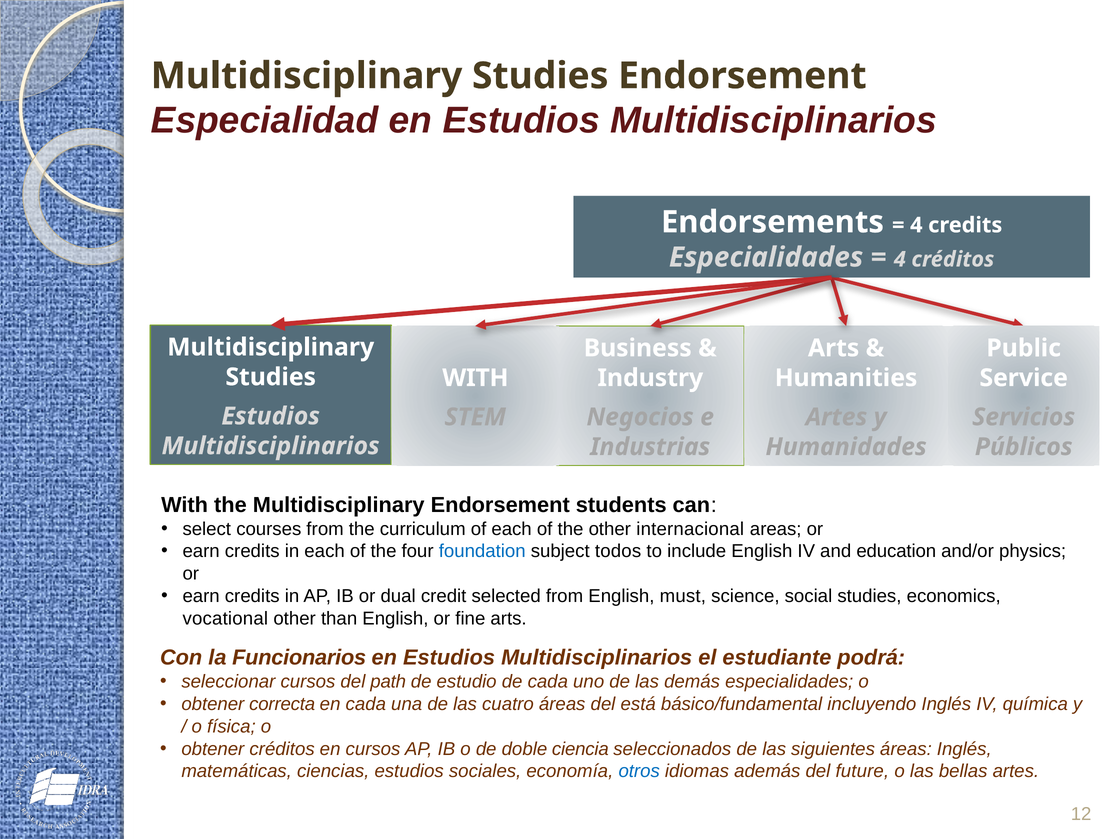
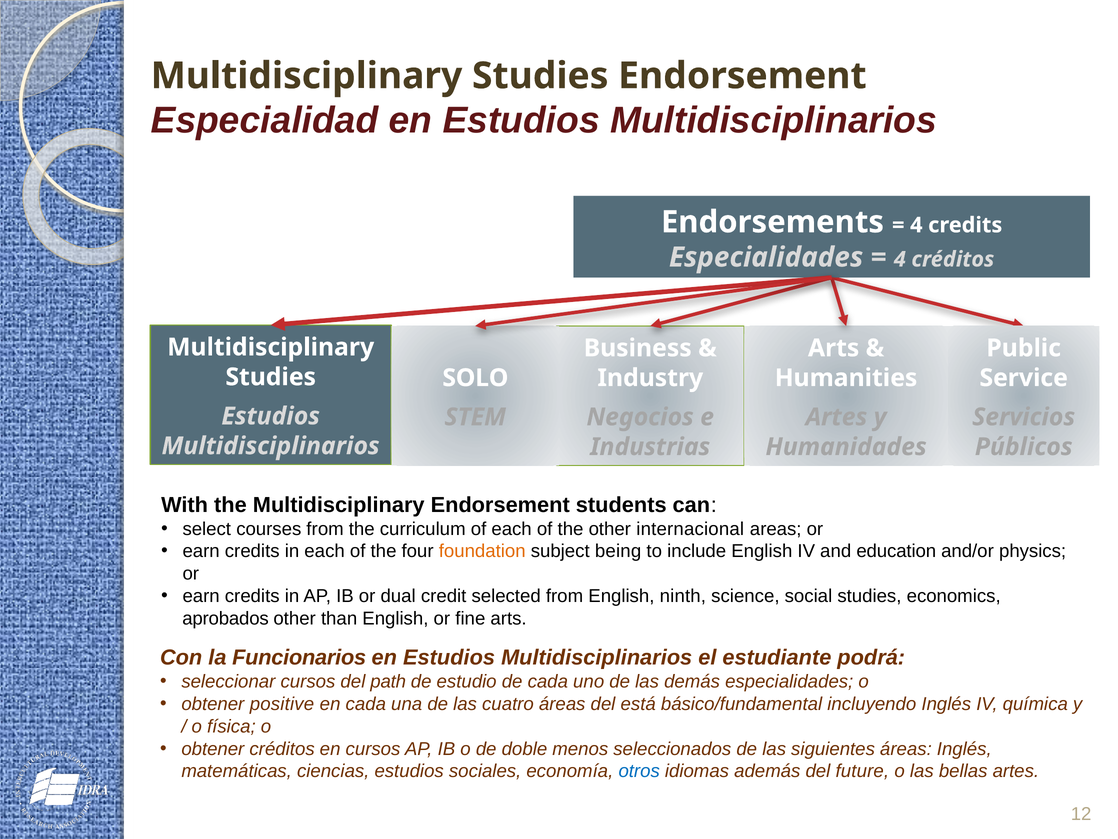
WITH: WITH -> SOLO (475, 378)
foundation colour: blue -> orange (482, 551)
todos: todos -> being (618, 551)
must: must -> ninth (683, 596)
vocational: vocational -> aprobados (226, 618)
correcta: correcta -> positive (282, 704)
ciencia: ciencia -> menos (580, 748)
